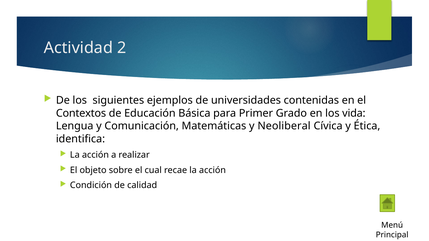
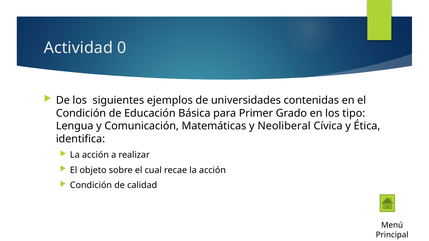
2: 2 -> 0 (122, 48)
Contextos: Contextos -> Condición (81, 113)
vida: vida -> tipo (354, 113)
